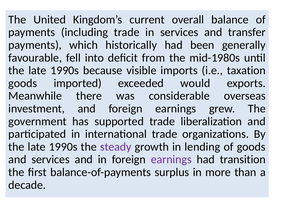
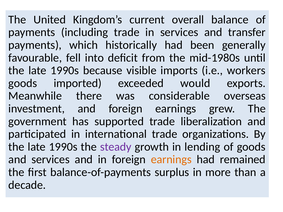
taxation: taxation -> workers (246, 71)
earnings colour: purple -> orange (171, 160)
transition: transition -> remained (243, 160)
